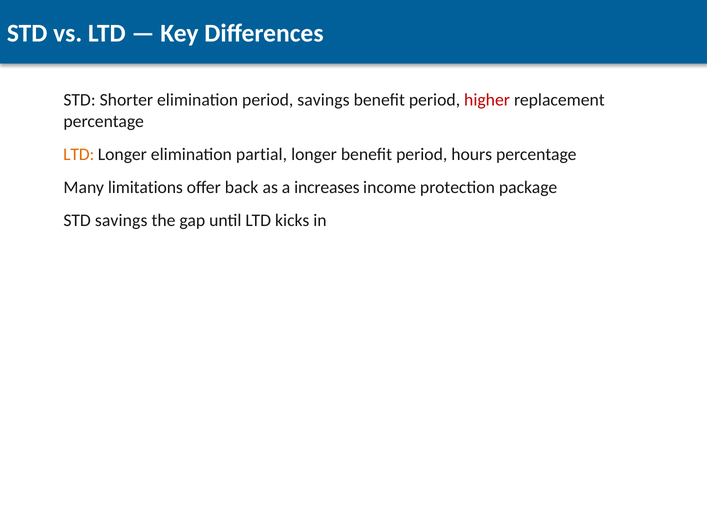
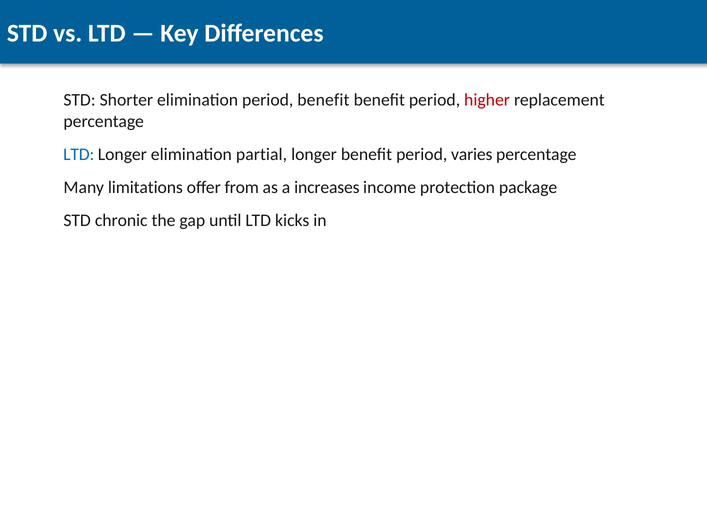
period savings: savings -> benefit (323, 100)
LTD colour: orange -> blue (79, 154)
hours: hours -> varies (472, 154)
back: back -> from (242, 187)
STD savings: savings -> chronic (121, 220)
